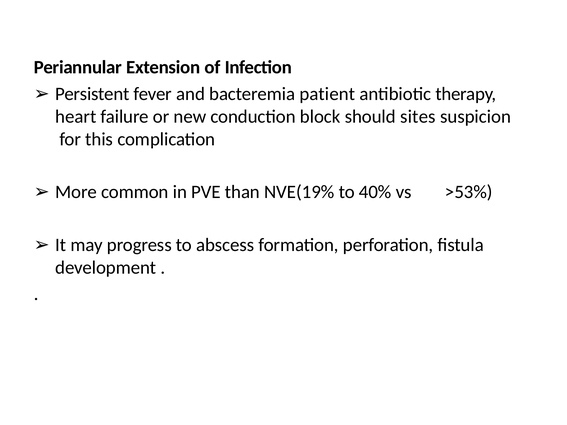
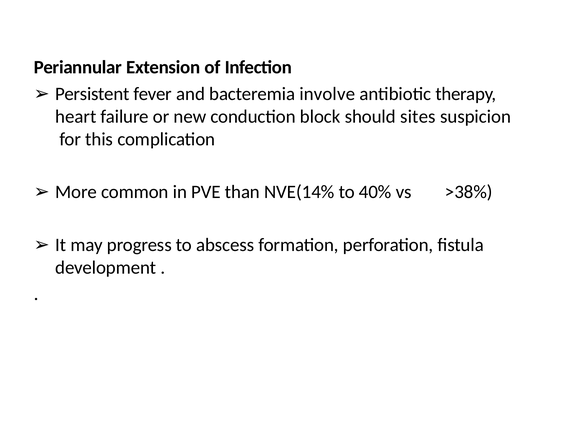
patient: patient -> involve (327, 94)
NVE(19%: NVE(19% -> NVE(14% (299, 192)
>53%: >53% -> >38% (469, 192)
